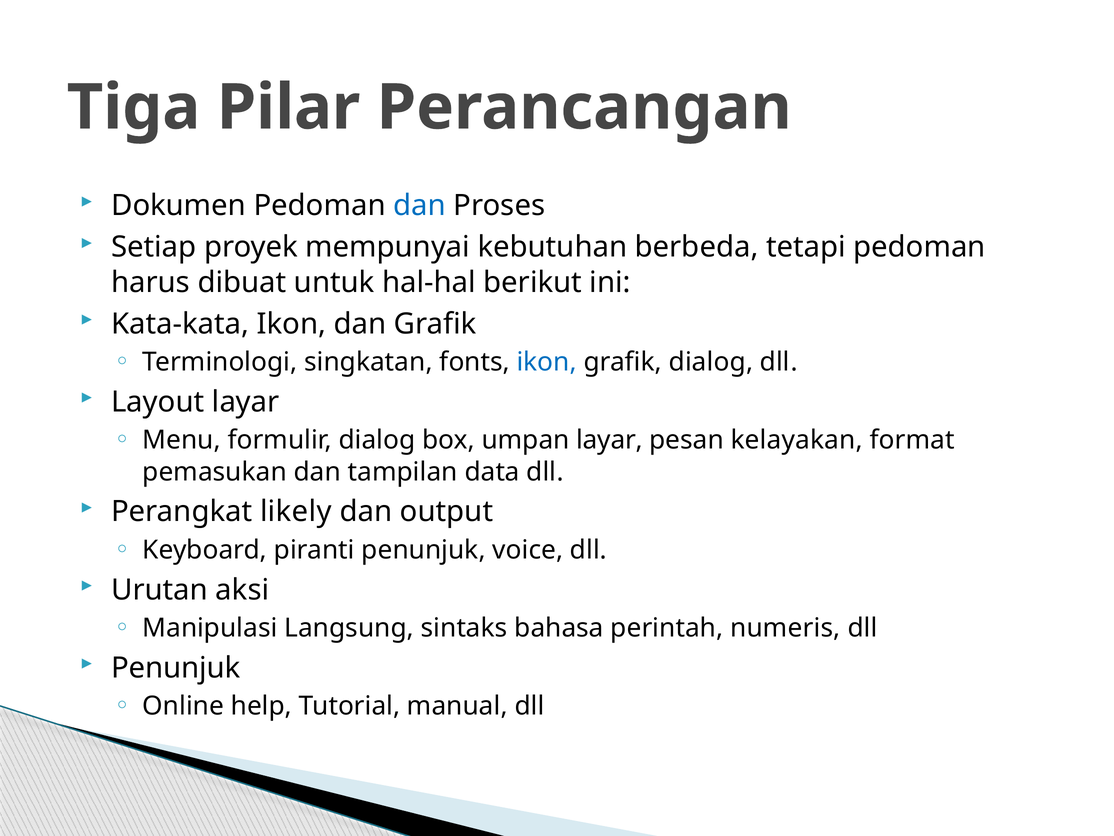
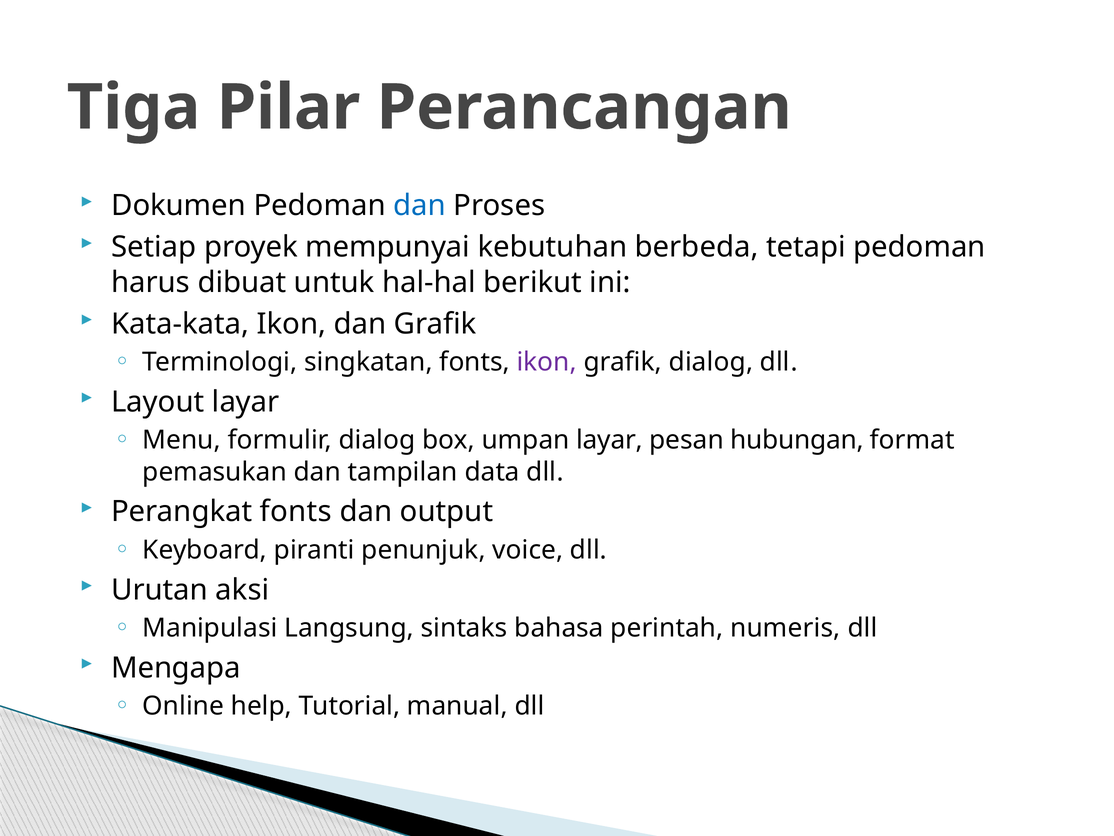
ikon colour: blue -> purple (547, 362)
kelayakan: kelayakan -> hubungan (797, 440)
Perangkat likely: likely -> fonts (296, 511)
Penunjuk: Penunjuk -> Mengapa (176, 667)
